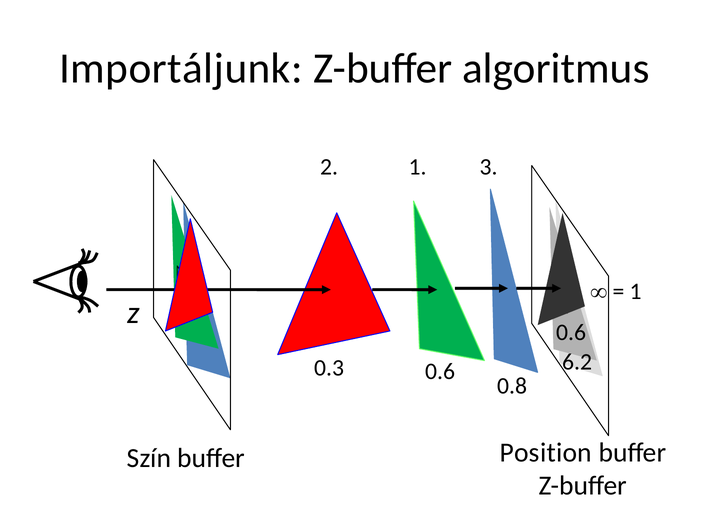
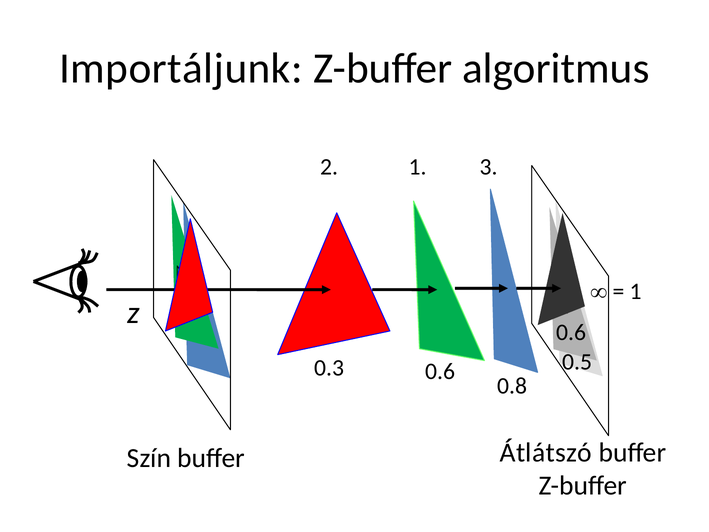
6.2: 6.2 -> 0.5 (577, 362)
Position: Position -> Átlátszó (546, 453)
